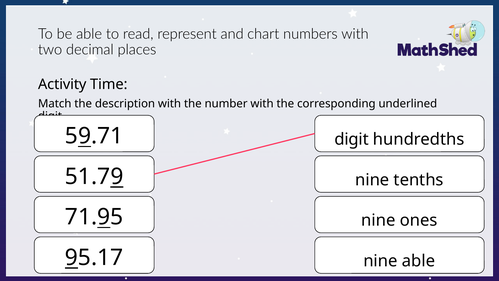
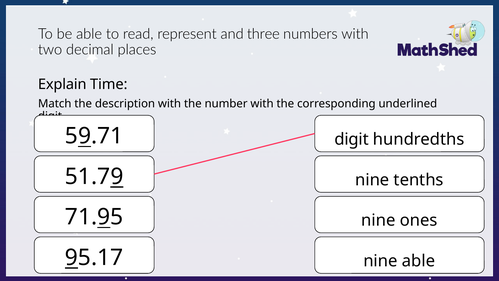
chart: chart -> three (263, 34)
Activity: Activity -> Explain (62, 84)
